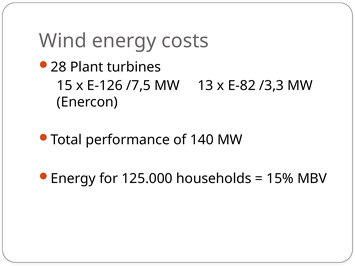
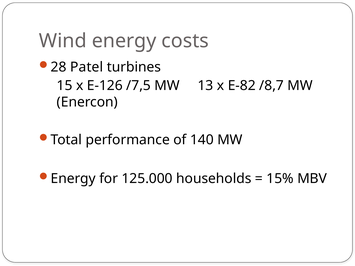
Plant: Plant -> Patel (87, 67)
/3,3: /3,3 -> /8,7 (272, 86)
